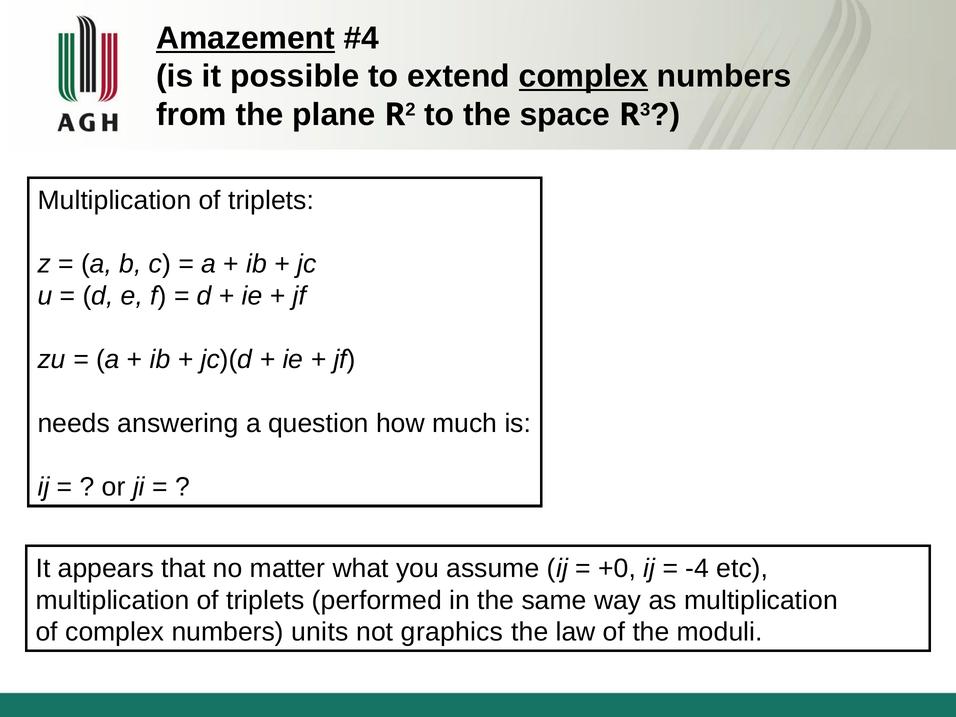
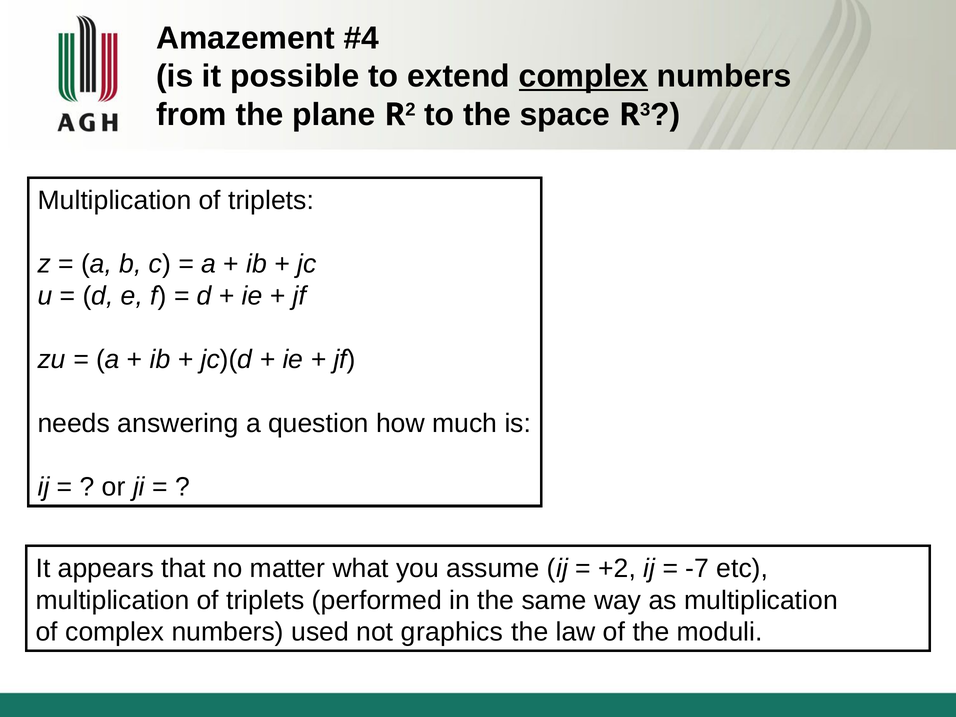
Amazement underline: present -> none (245, 38)
+0: +0 -> +2 (617, 568)
-4: -4 -> -7 (697, 568)
units: units -> used (320, 632)
